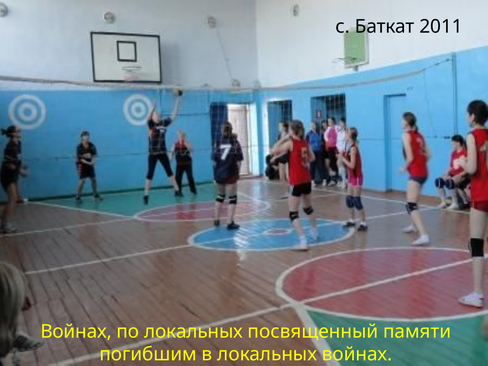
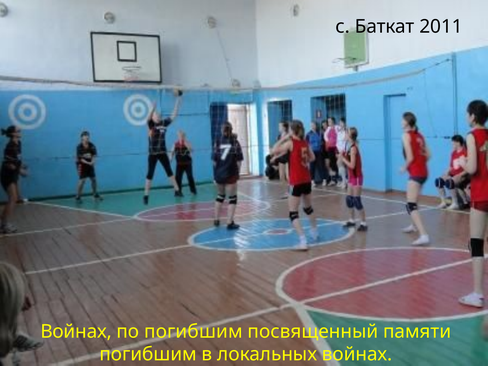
по локальных: локальных -> погибшим (193, 332)
